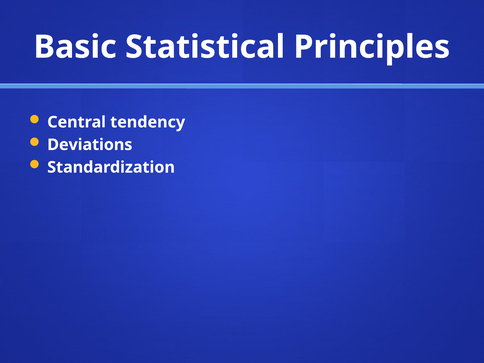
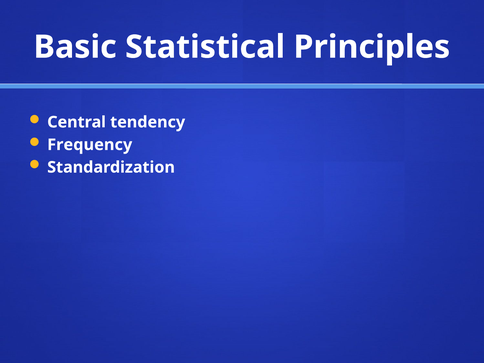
Deviations: Deviations -> Frequency (90, 145)
